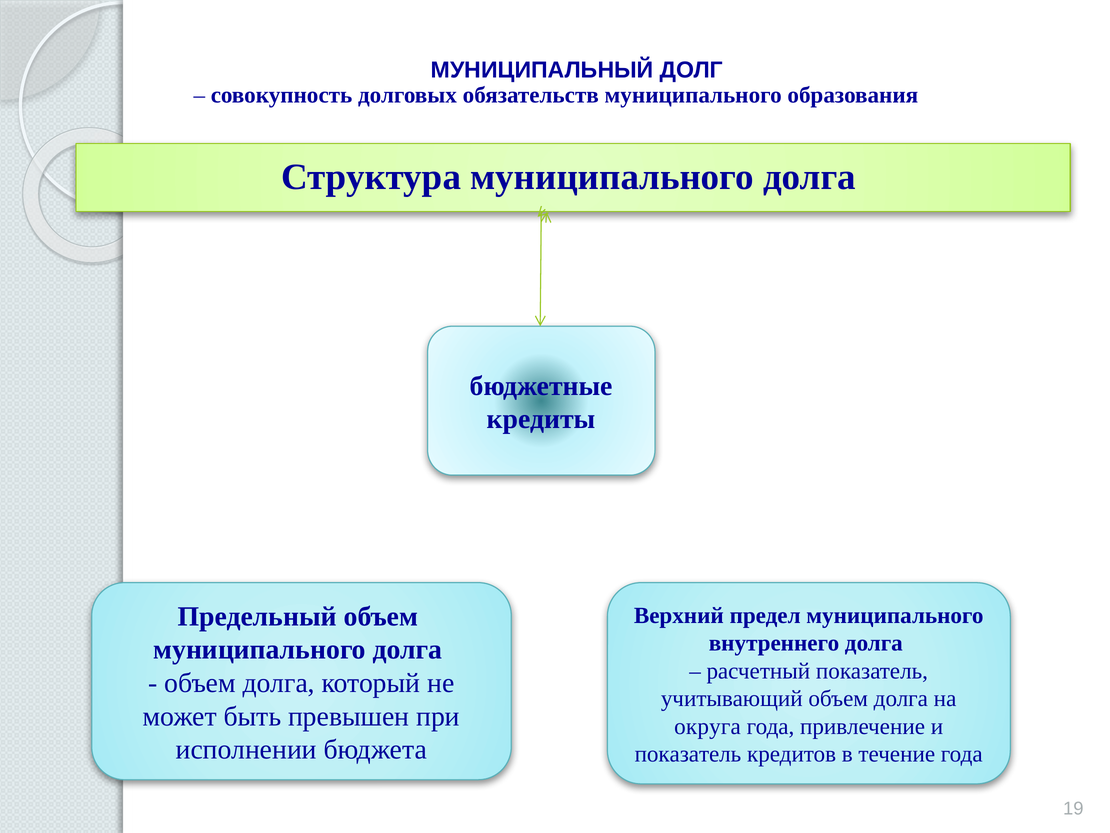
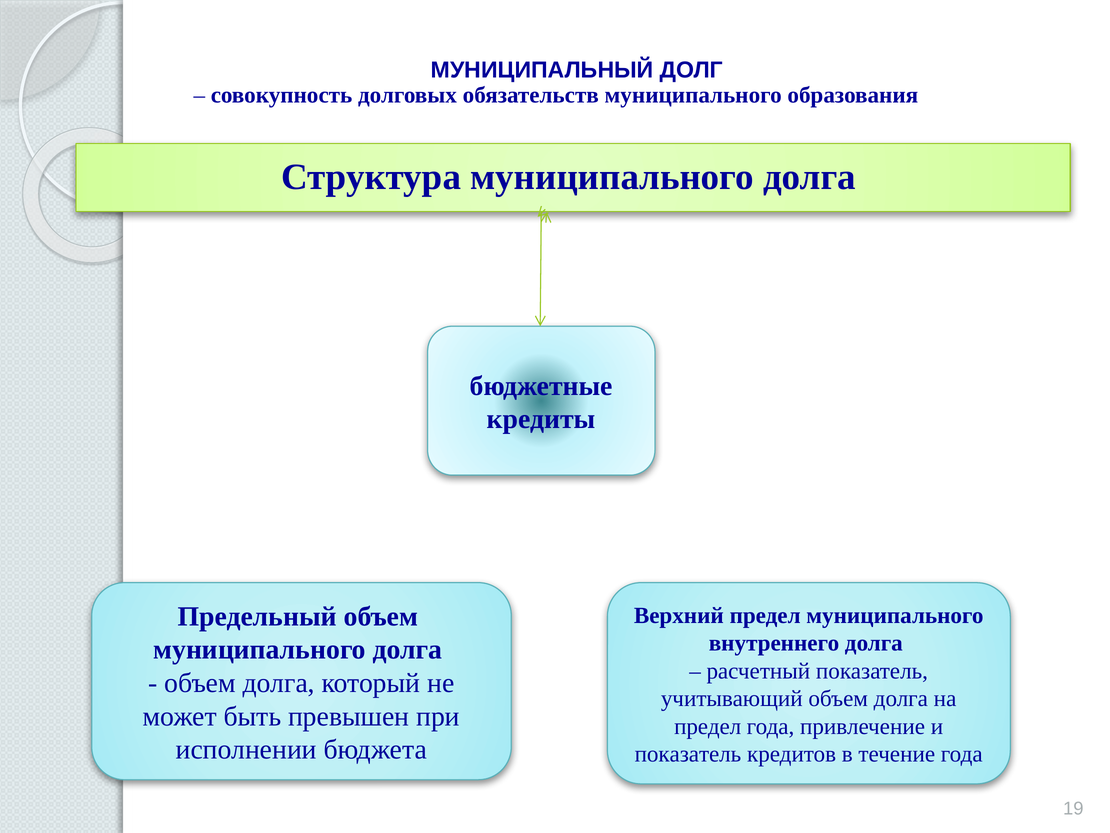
округа: округа -> предел (708, 726)
